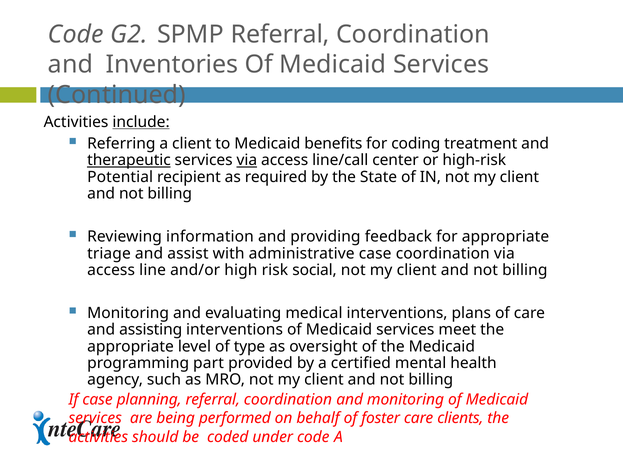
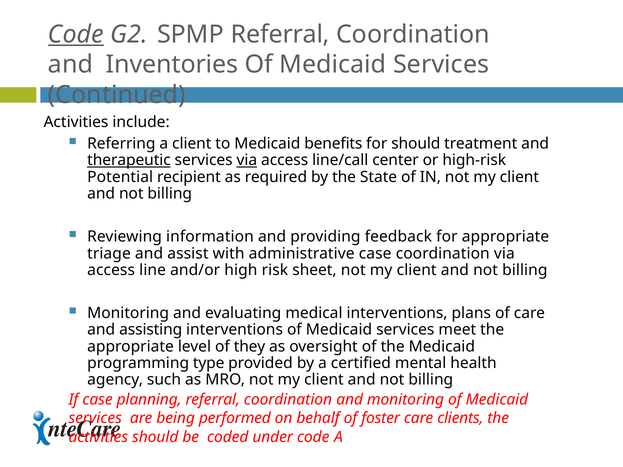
Code underline: none -> present (76, 35)
include underline: present -> none (141, 122)
for coding: coding -> should (416, 144)
social: social -> sheet (314, 270)
type: type -> they (250, 347)
part: part -> type (209, 363)
